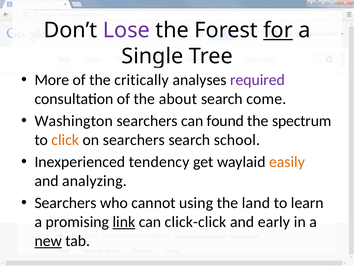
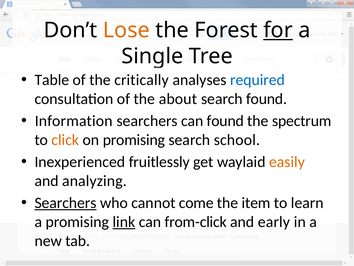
Lose colour: purple -> orange (126, 30)
More: More -> Table (52, 80)
required colour: purple -> blue (258, 80)
search come: come -> found (267, 99)
Washington: Washington -> Information (74, 121)
on searchers: searchers -> promising (134, 140)
tendency: tendency -> fruitlessly (159, 162)
Searchers underline: none -> present (66, 203)
using: using -> come (196, 203)
land: land -> item (256, 203)
click-click: click-click -> from-click (196, 222)
new underline: present -> none (48, 240)
